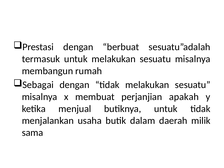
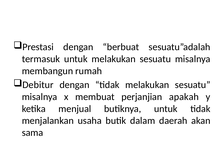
Sebagai: Sebagai -> Debitur (38, 85)
milik: milik -> akan (201, 121)
